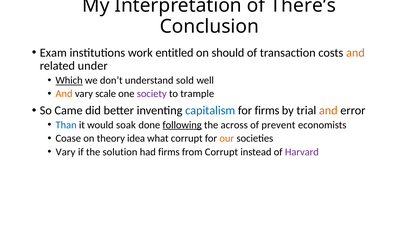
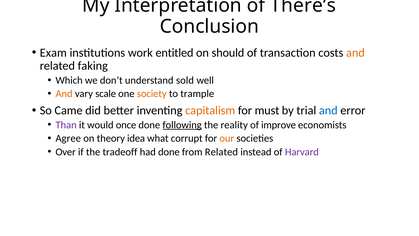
under: under -> faking (93, 66)
Which underline: present -> none (69, 80)
society colour: purple -> orange (152, 94)
capitalism colour: blue -> orange (210, 110)
for firms: firms -> must (267, 110)
and colour: orange -> blue (328, 110)
Than colour: blue -> purple (66, 125)
soak: soak -> once (126, 125)
across: across -> reality (234, 125)
prevent: prevent -> improve (279, 125)
Coase: Coase -> Agree (68, 138)
Vary: Vary -> Over (66, 152)
solution: solution -> tradeoff (120, 152)
had firms: firms -> done (169, 152)
from Corrupt: Corrupt -> Related (221, 152)
